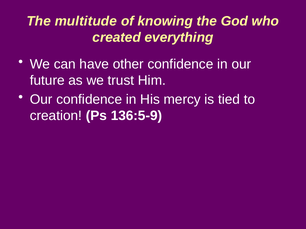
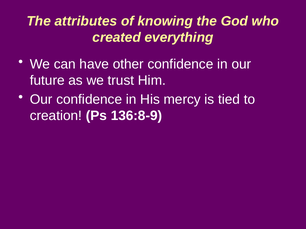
multitude: multitude -> attributes (86, 21)
136:5-9: 136:5-9 -> 136:8-9 (136, 116)
